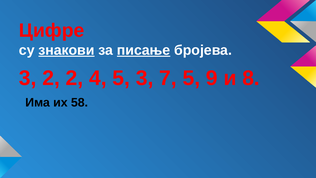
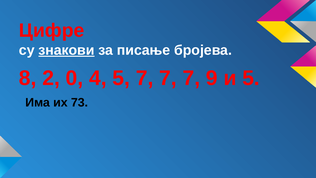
писање underline: present -> none (144, 50)
3: 3 -> 8 (28, 78)
2 2: 2 -> 0 (74, 78)
5 3: 3 -> 7 (145, 78)
5: 5 -> 7 (191, 78)
и 8: 8 -> 5 (251, 78)
58: 58 -> 73 (79, 102)
